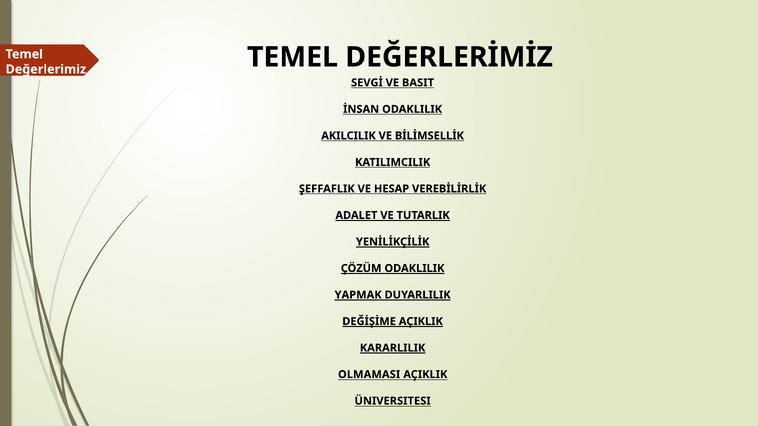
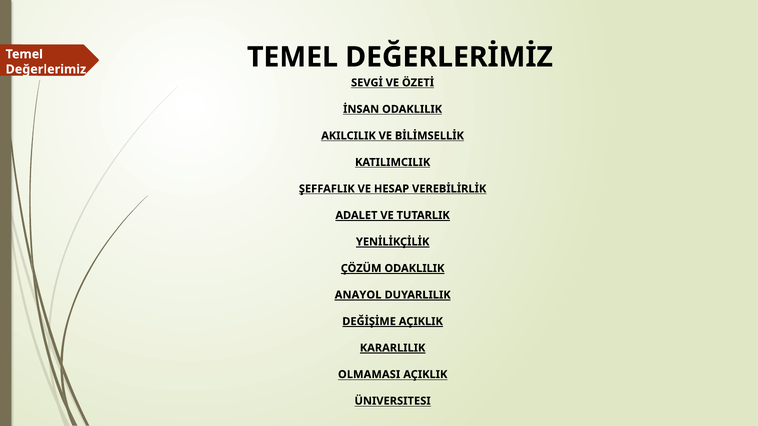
BASIT: BASIT -> ÖZETİ (418, 83)
YAPMAK: YAPMAK -> ANAYOL (358, 295)
